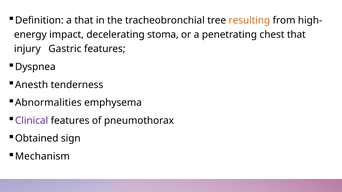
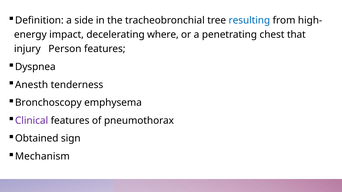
a that: that -> side (84, 20)
resulting colour: orange -> blue (249, 20)
stoma: stoma -> where (163, 35)
Gastric: Gastric -> Person (65, 49)
Abnormalities: Abnormalities -> Bronchoscopy (48, 103)
